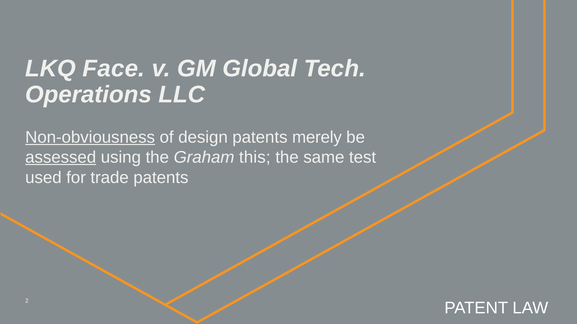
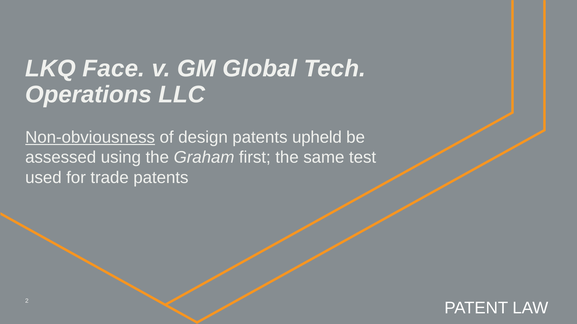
merely: merely -> upheld (317, 137)
assessed underline: present -> none (61, 158)
this: this -> first (255, 158)
